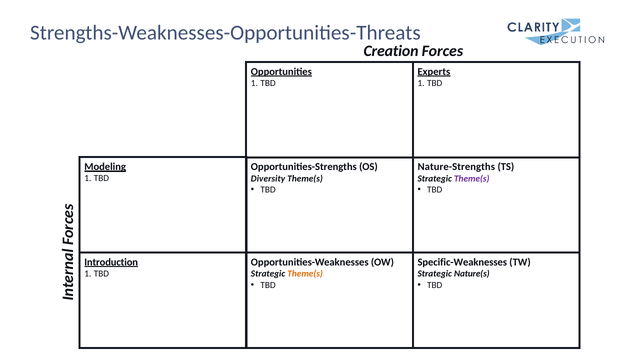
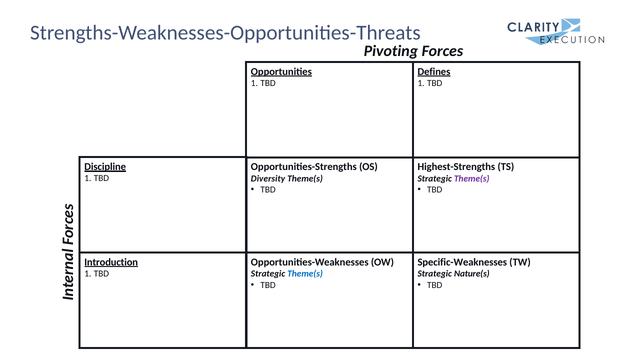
Creation: Creation -> Pivoting (391, 51)
Experts: Experts -> Defines (434, 72)
Modeling: Modeling -> Discipline (105, 167)
Nature-Strengths: Nature-Strengths -> Highest-Strengths (456, 167)
Theme(s colour: orange -> blue (305, 274)
